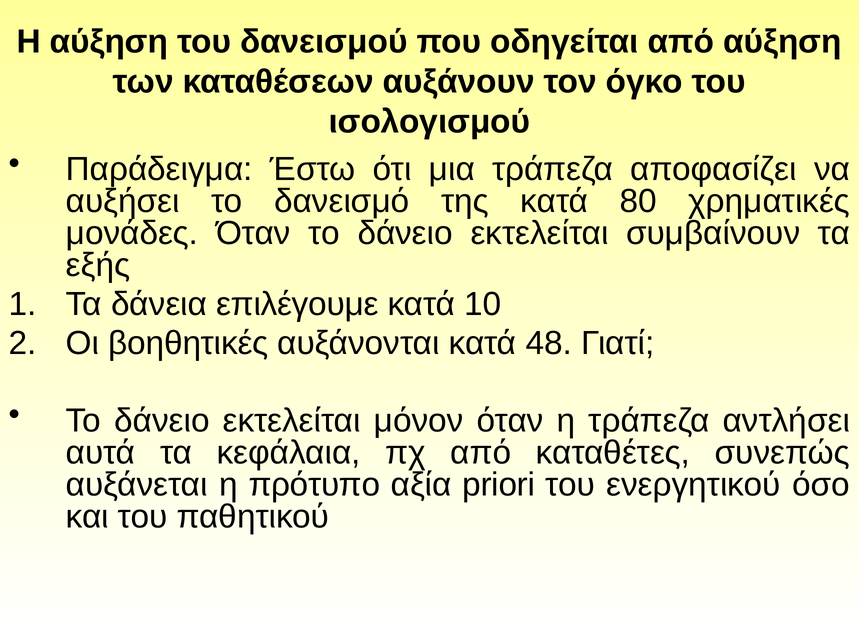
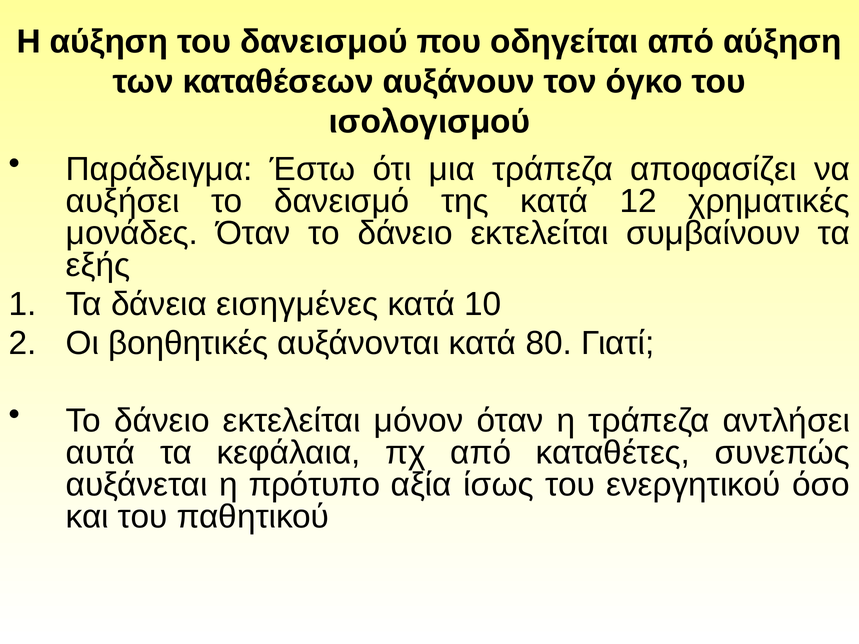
80: 80 -> 12 (638, 201)
επιλέγουμε: επιλέγουμε -> εισηγμένες (297, 304)
48: 48 -> 80 (549, 343)
priori: priori -> ίσως (498, 485)
